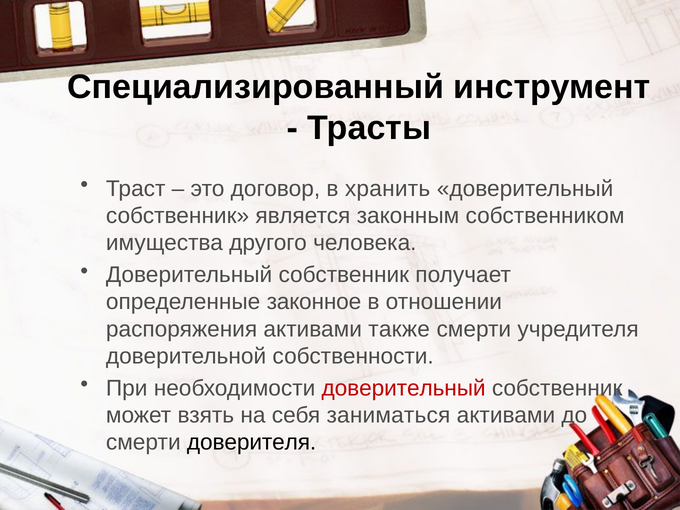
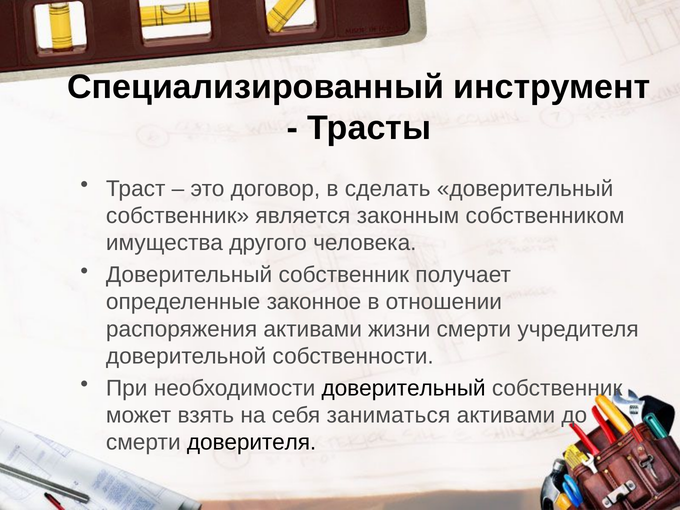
хранить: хранить -> сделать (388, 189)
также: также -> жизни (399, 329)
доверительный colour: red -> black (404, 388)
